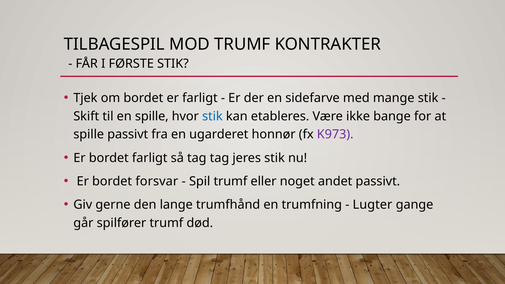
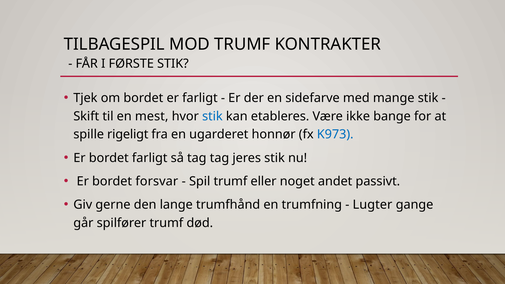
en spille: spille -> mest (152, 116)
spille passivt: passivt -> rigeligt (128, 134)
K973 colour: purple -> blue (335, 134)
